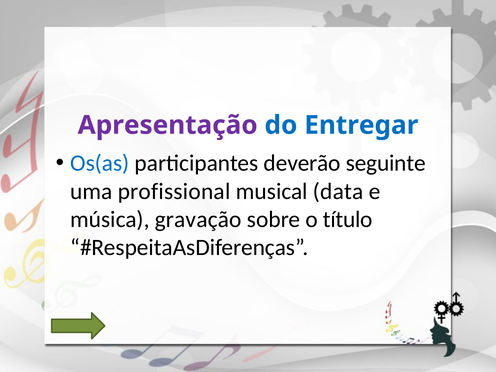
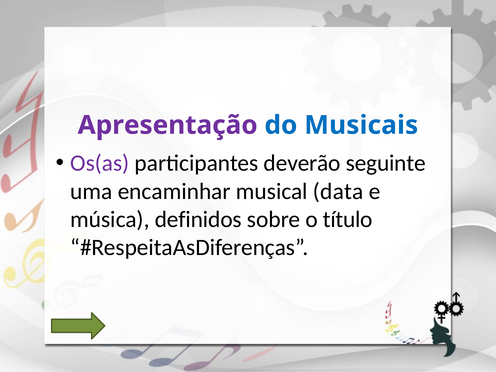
Entregar: Entregar -> Musicais (361, 125)
Os(as colour: blue -> purple (100, 163)
profissional: profissional -> encaminhar (174, 191)
gravação: gravação -> definidos (198, 219)
